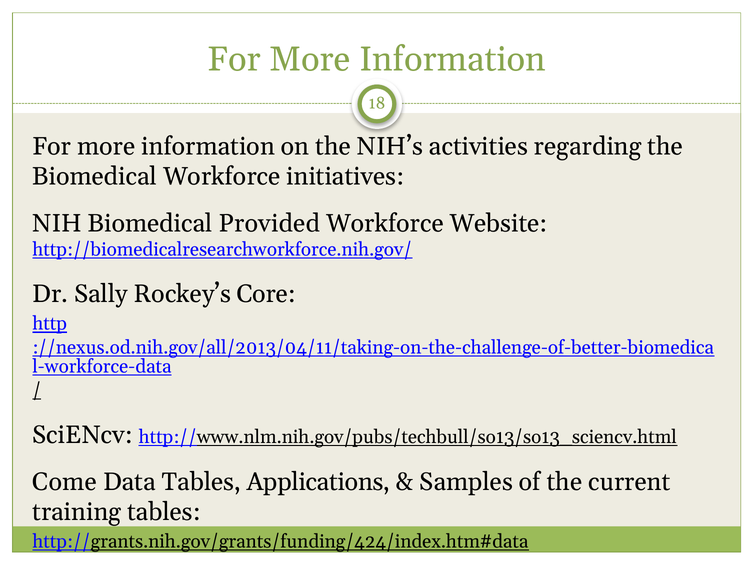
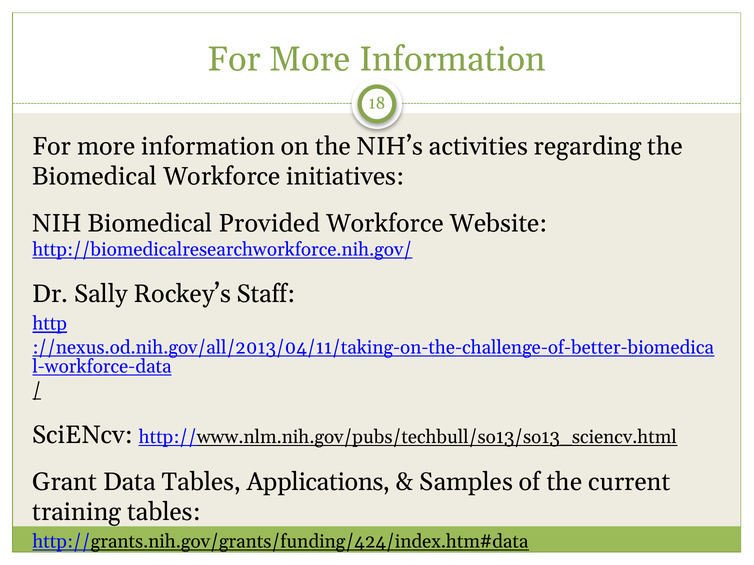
Core: Core -> Staff (266, 294)
Come: Come -> Grant (65, 482)
